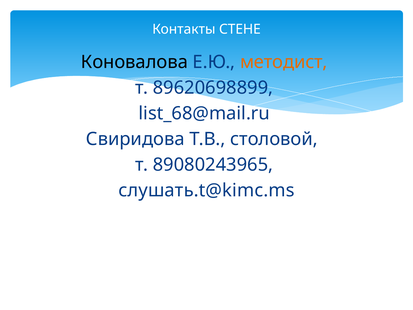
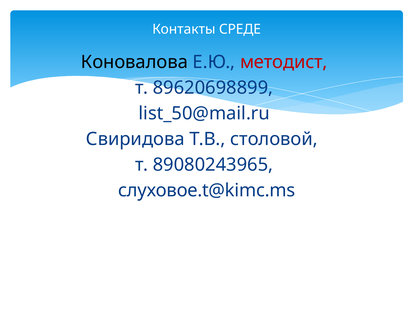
СТЕНЕ: СТЕНЕ -> СРЕДЕ (240, 29)
методист colour: orange -> red (284, 62)
list_68@mail.ru: list_68@mail.ru -> list_50@mail.ru (204, 113)
слушать.t@kimc.ms: слушать.t@kimc.ms -> слуховое.t@kimc.ms (207, 190)
